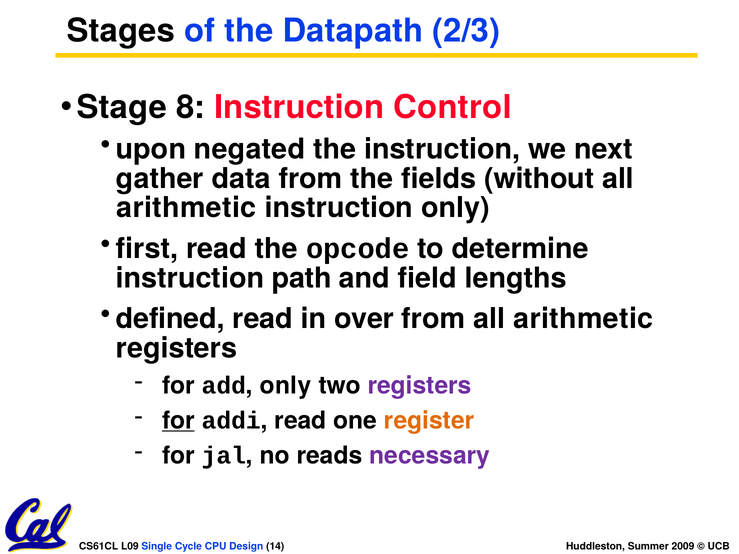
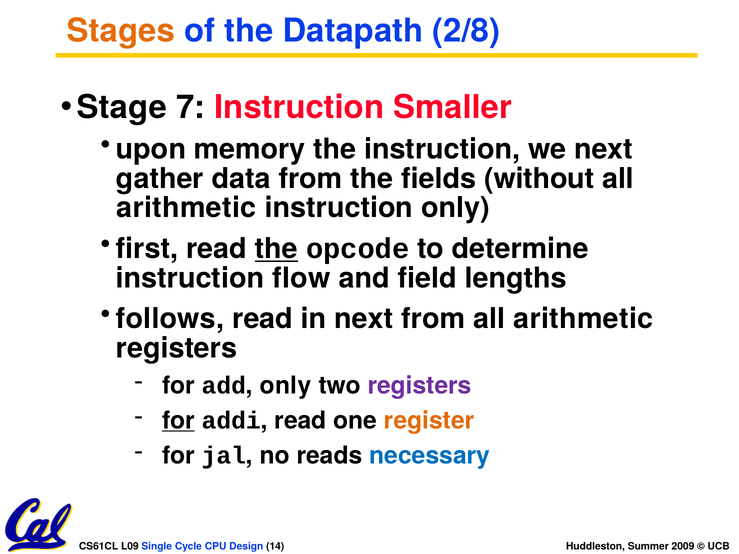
Stages colour: black -> orange (121, 31)
2/3: 2/3 -> 2/8 (466, 31)
8: 8 -> 7 (191, 107)
Control: Control -> Smaller (453, 107)
negated: negated -> memory (250, 149)
the underline: none -> present (276, 249)
path: path -> flow (301, 278)
defined: defined -> follows (170, 319)
in over: over -> next (364, 319)
necessary colour: purple -> blue (430, 456)
